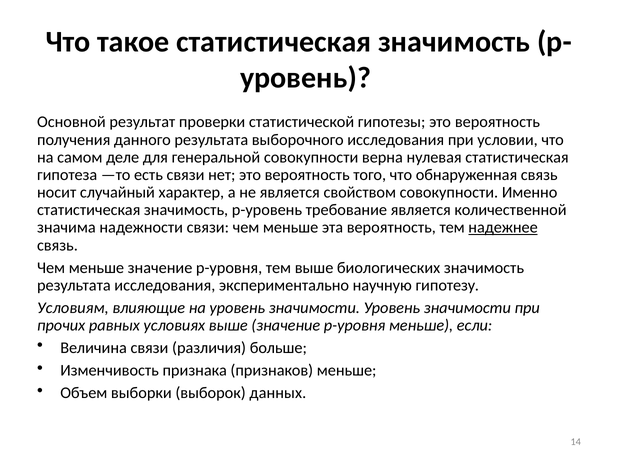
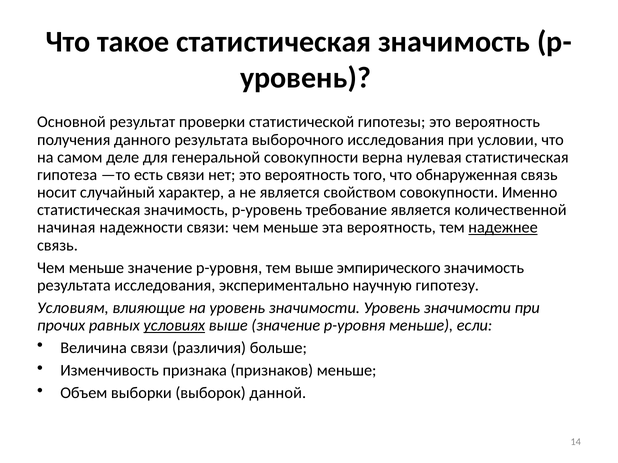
значима: значима -> начиная (66, 228)
биологических: биологических -> эмпирического (389, 268)
условиях underline: none -> present (174, 326)
данных: данных -> данной (278, 393)
